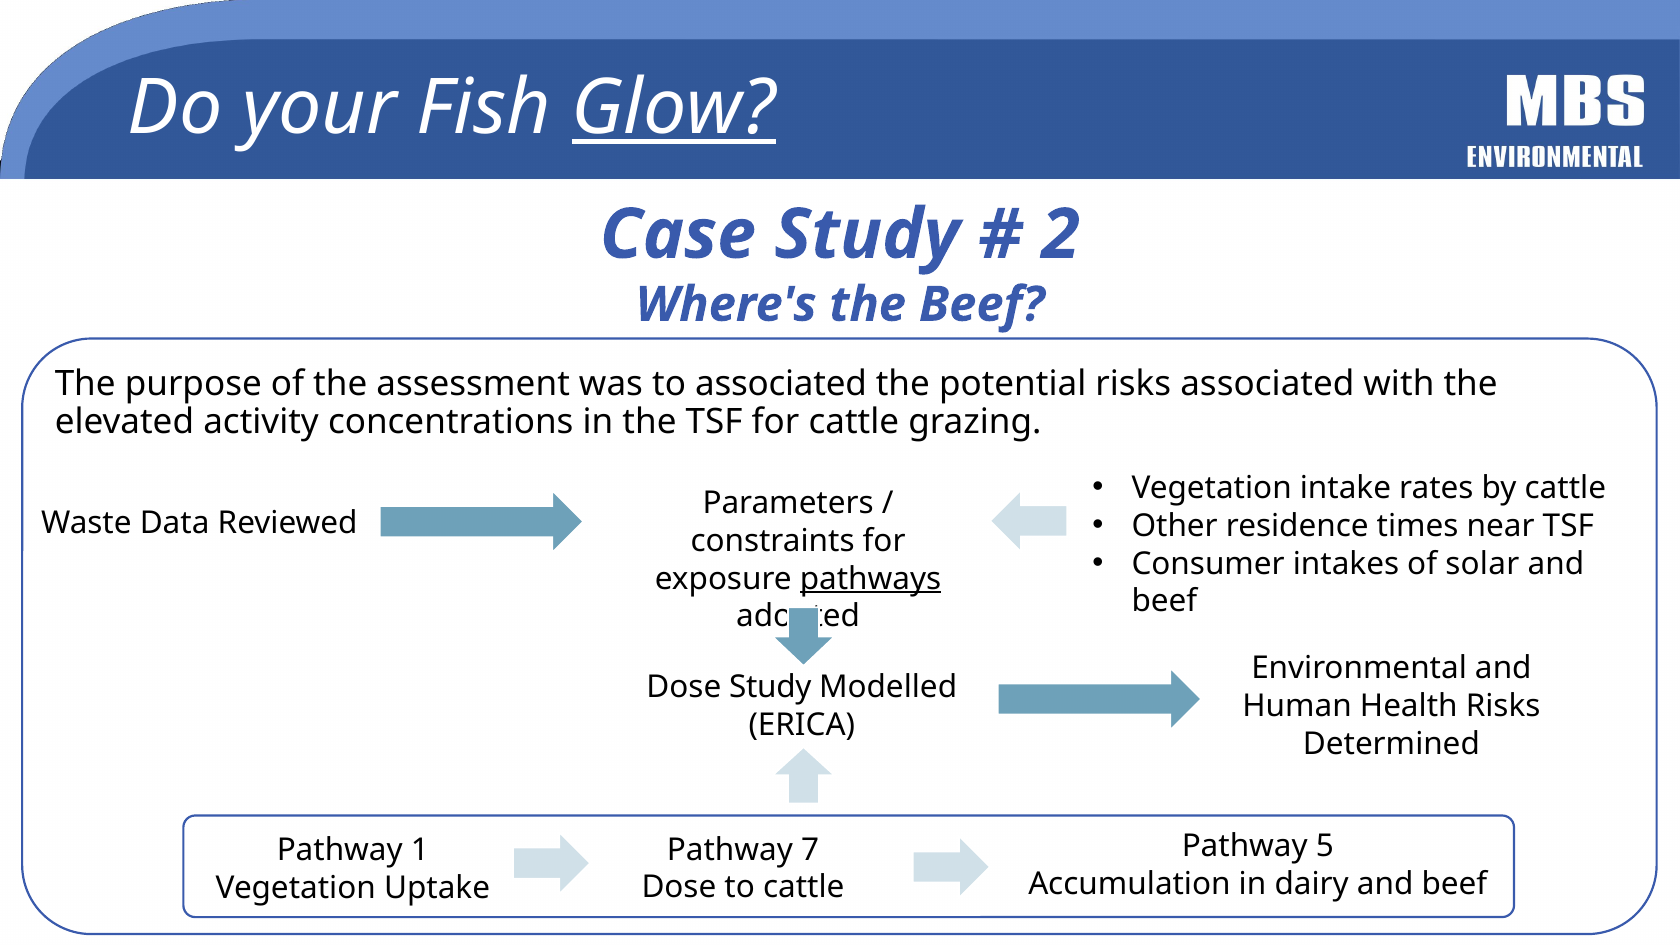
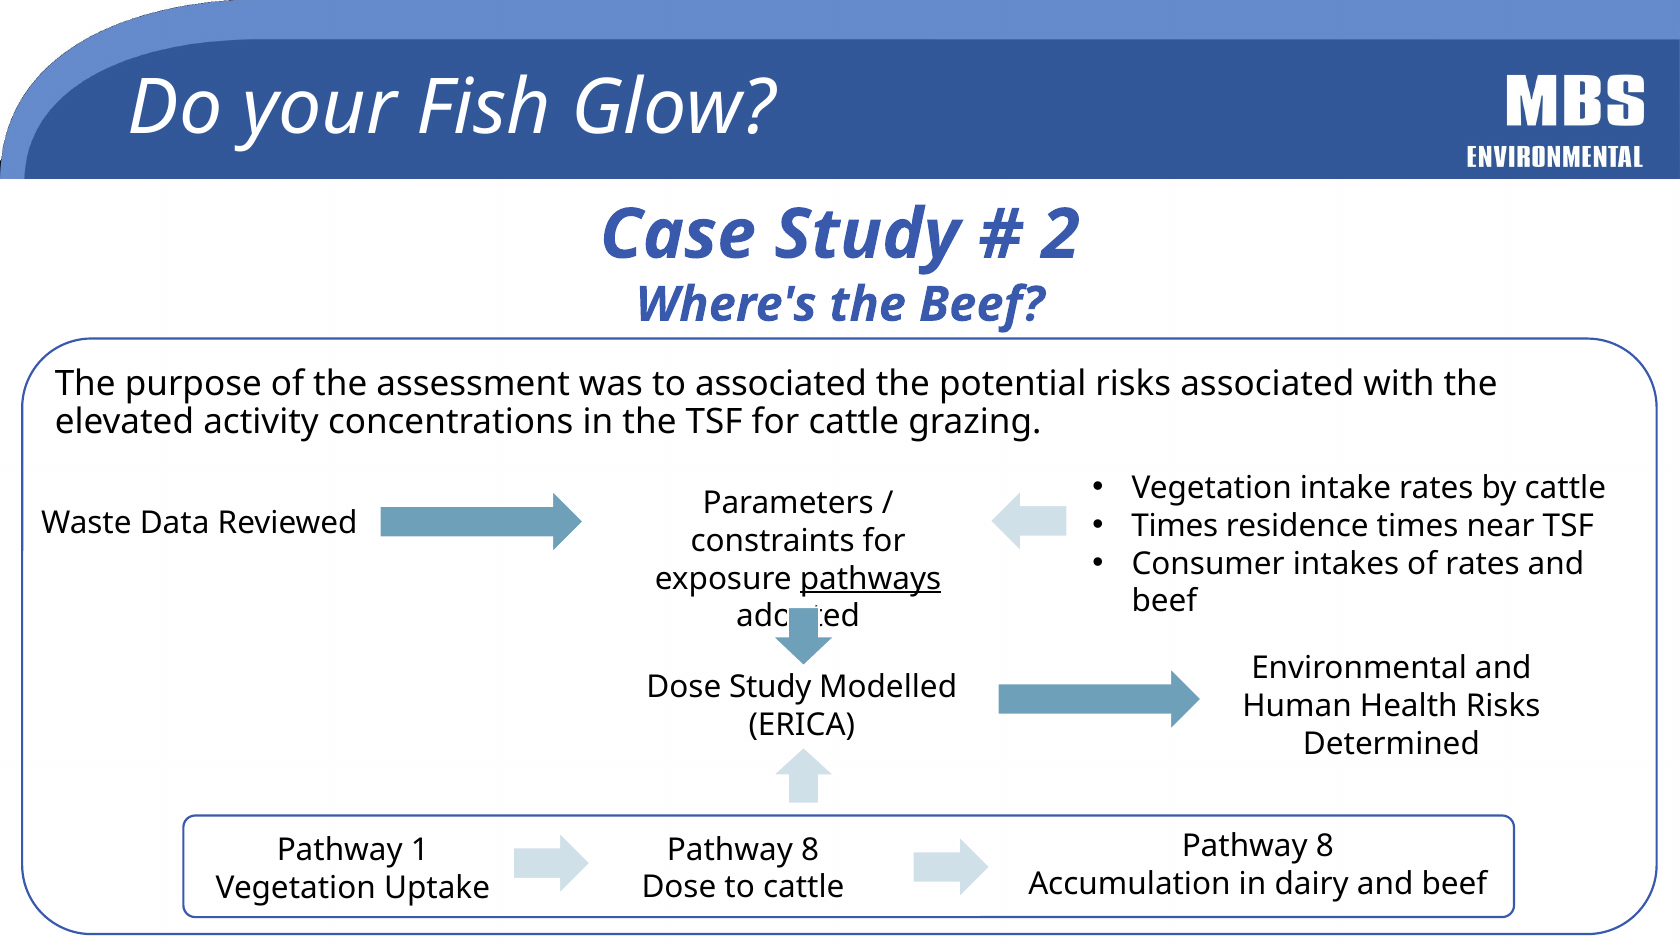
Glow underline: present -> none (674, 108)
Other: Other -> Times (1175, 526)
of solar: solar -> rates (1483, 564)
5: 5 -> 8 (1325, 846)
7: 7 -> 8 (810, 850)
